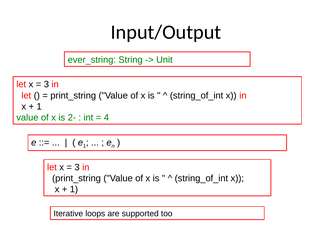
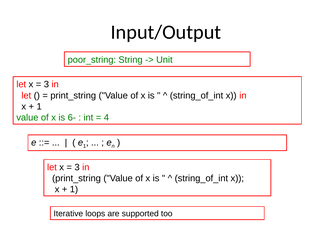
ever_string: ever_string -> poor_string (92, 60)
2-: 2- -> 6- (72, 118)
